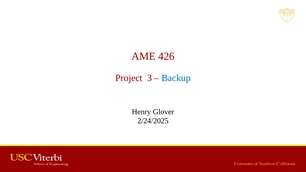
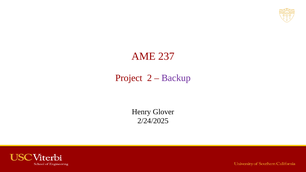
426: 426 -> 237 (166, 56)
3: 3 -> 2 (150, 78)
Backup colour: blue -> purple (176, 78)
